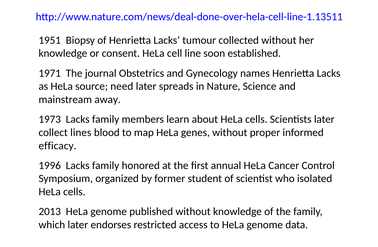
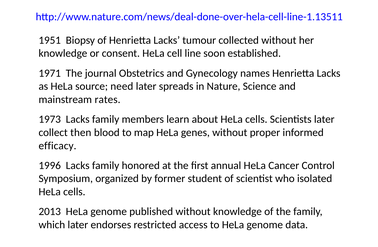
away: away -> rates (108, 100)
lines: lines -> then (81, 133)
